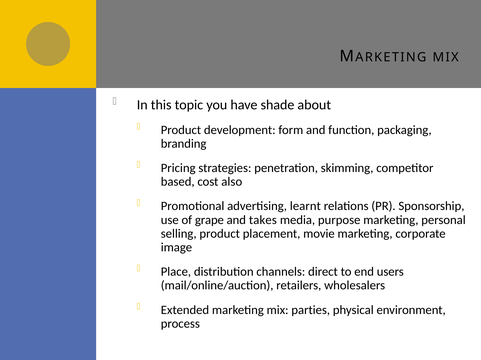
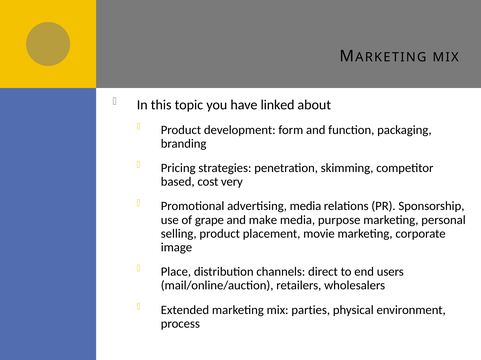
shade: shade -> linked (278, 105)
also: also -> very (232, 182)
advertising learnt: learnt -> media (305, 207)
takes: takes -> make (263, 220)
